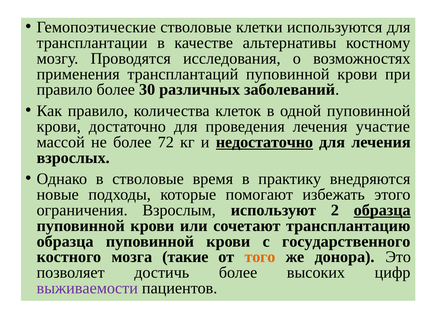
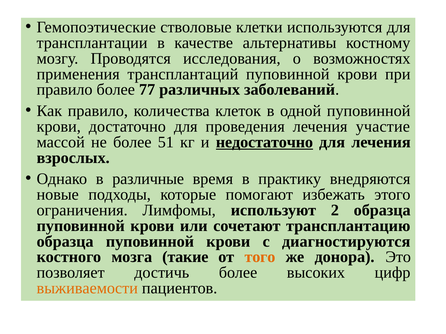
30: 30 -> 77 (147, 90)
72: 72 -> 51 (166, 142)
в стволовые: стволовые -> различные (148, 179)
Взрослым: Взрослым -> Лимфомы (179, 210)
образца underline: present -> none (382, 210)
государственного: государственного -> диагностируются (346, 242)
выживаемости colour: purple -> orange (87, 289)
